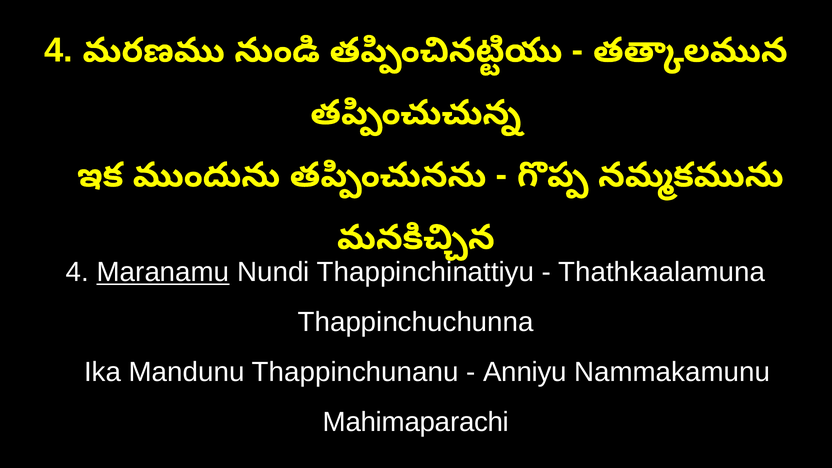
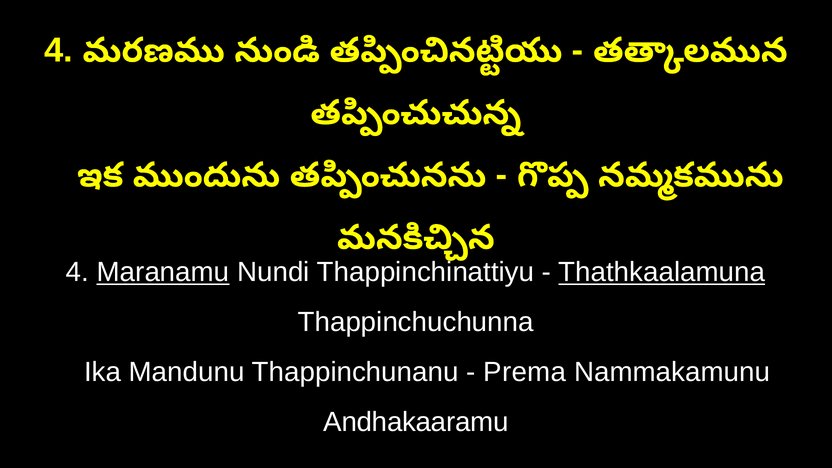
Thathkaalamuna underline: none -> present (662, 272)
Anniyu: Anniyu -> Prema (525, 372)
Mahimaparachi: Mahimaparachi -> Andhakaaramu (416, 422)
